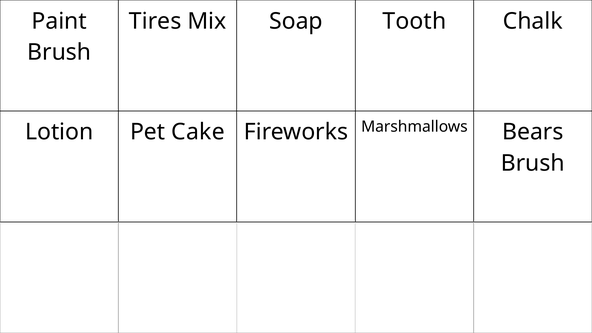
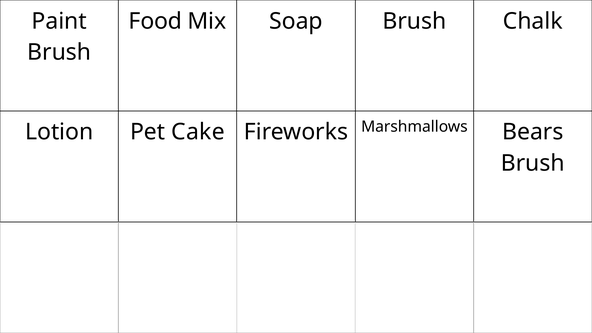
Tires: Tires -> Food (155, 21)
Soap Tooth: Tooth -> Brush (414, 21)
